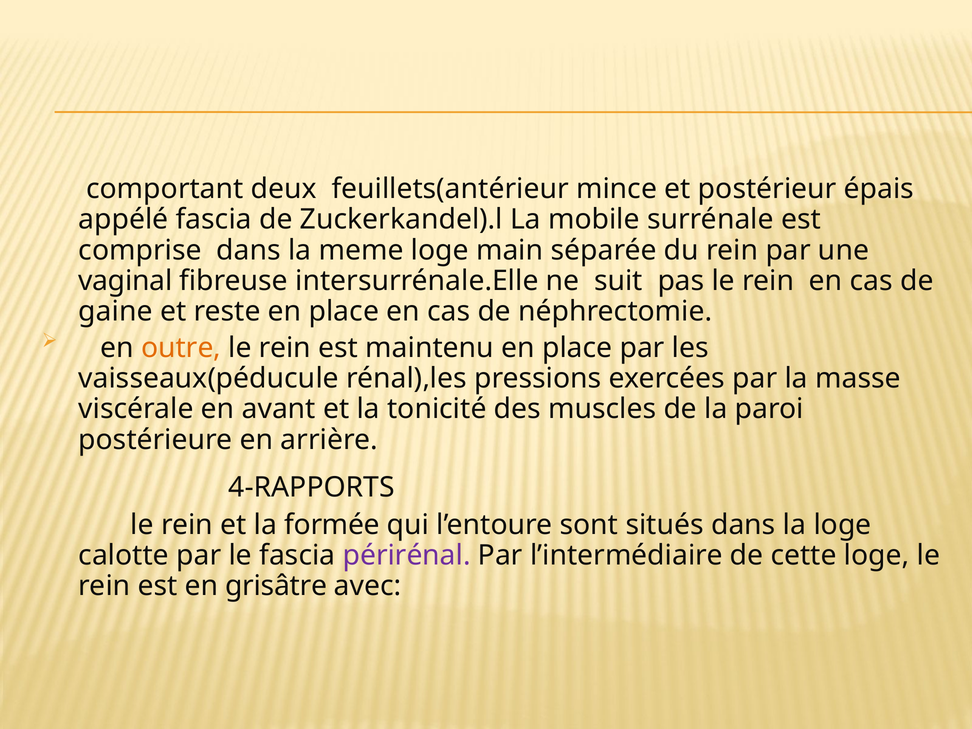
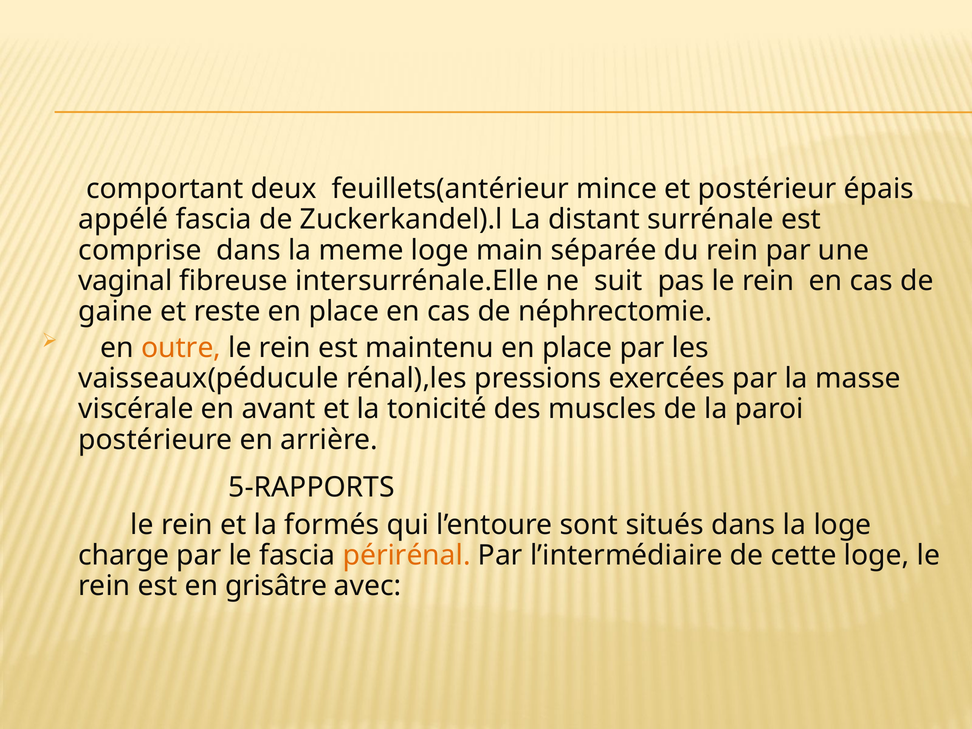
mobile: mobile -> distant (594, 220)
4-RAPPORTS: 4-RAPPORTS -> 5-RAPPORTS (312, 488)
formée: formée -> formés (332, 525)
calotte: calotte -> charge (124, 555)
périrénal colour: purple -> orange (407, 555)
